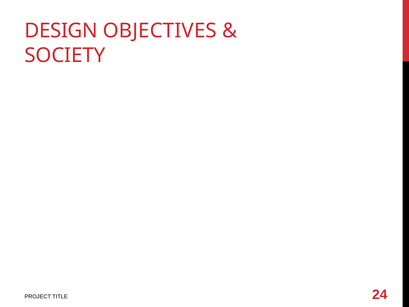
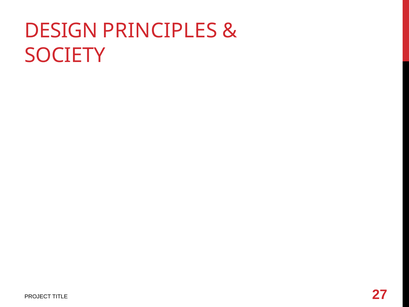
OBJECTIVES: OBJECTIVES -> PRINCIPLES (160, 31)
24: 24 -> 27 (380, 294)
